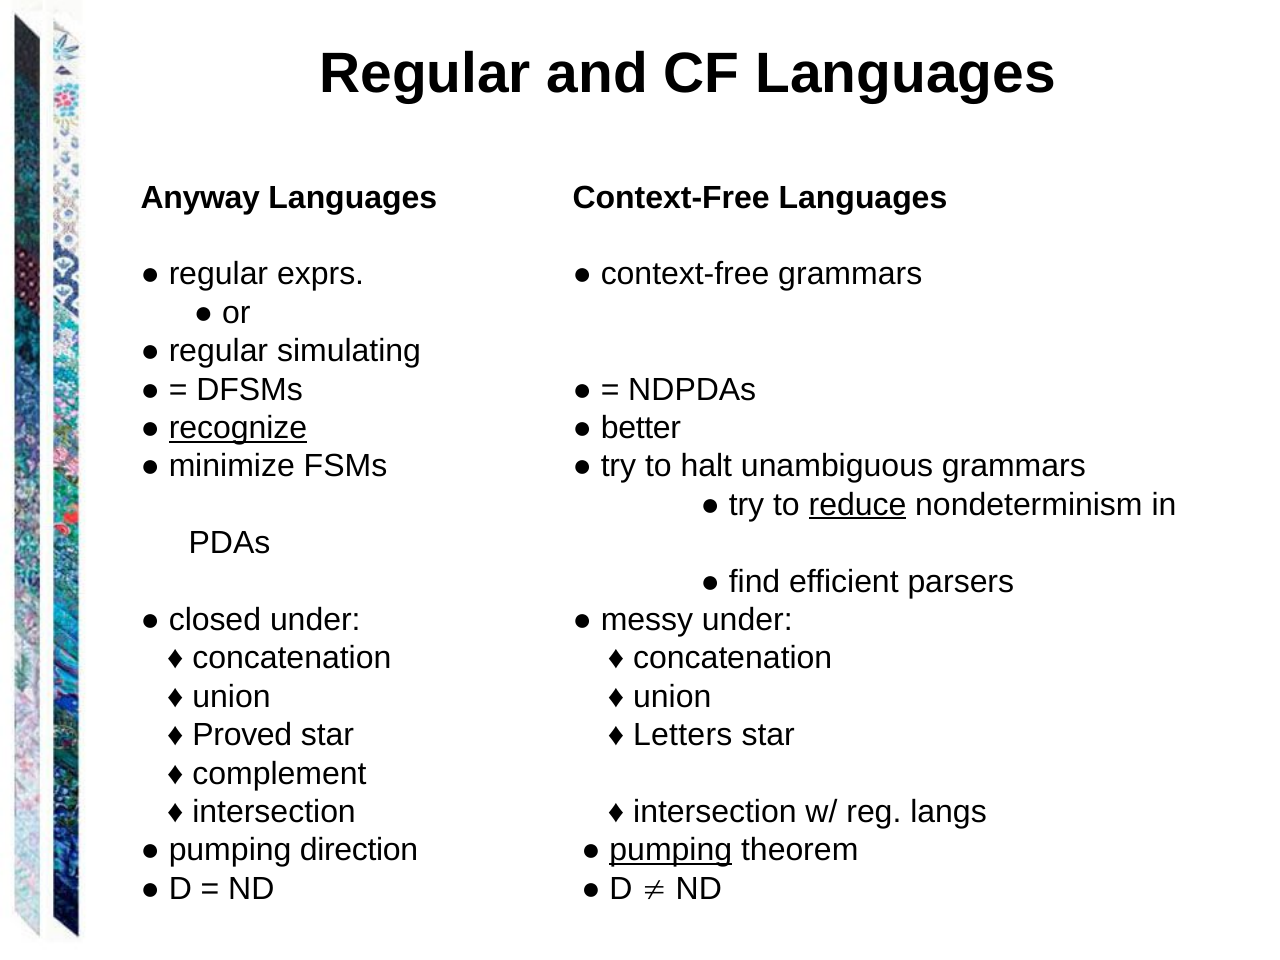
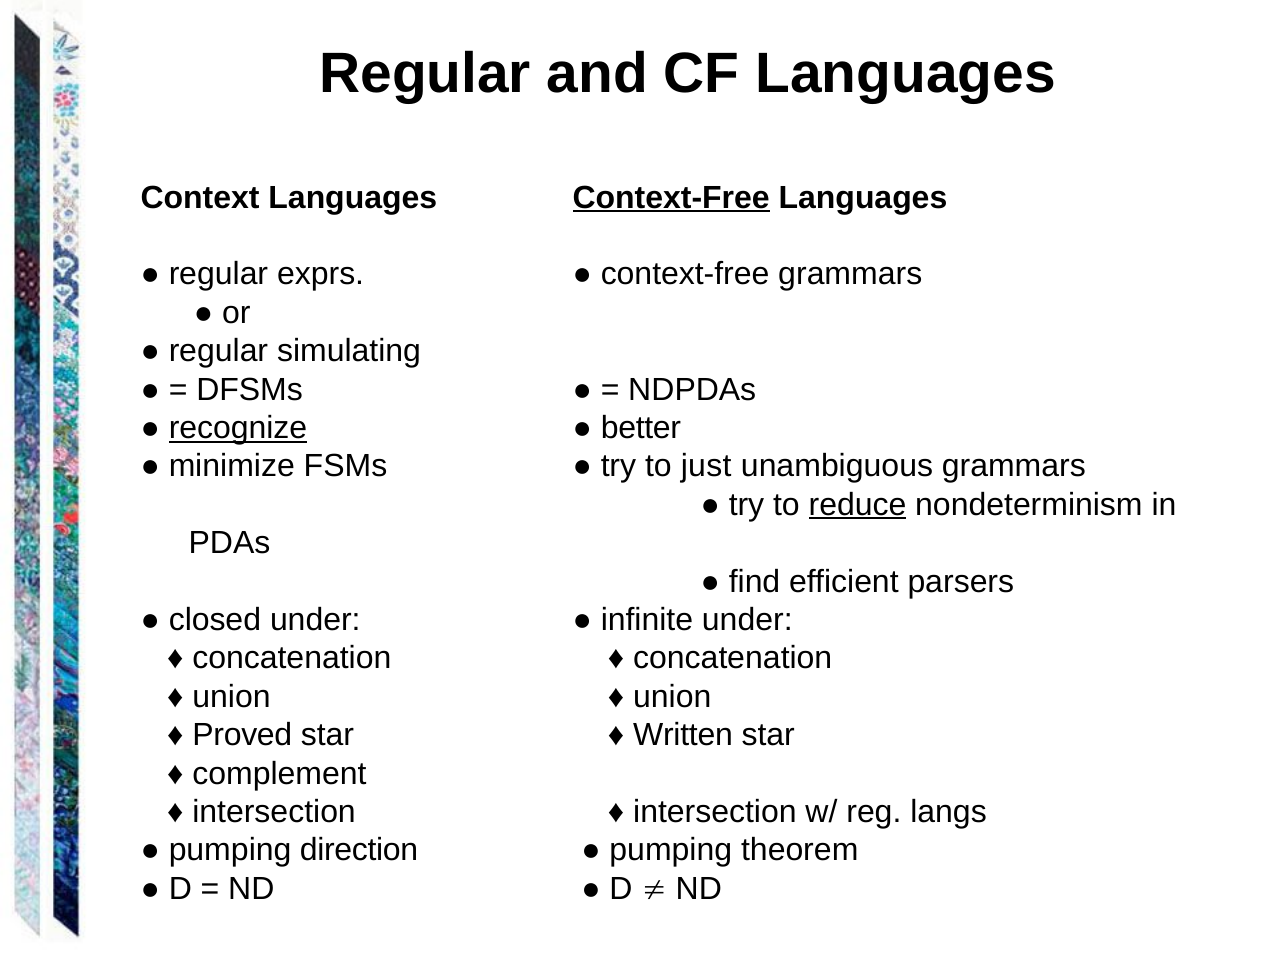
Anyway: Anyway -> Context (200, 197)
Context-Free underline: none -> present (671, 197)
halt: halt -> just (706, 466)
messy: messy -> infinite (647, 620)
Letters: Letters -> Written (683, 735)
pumping underline: present -> none (671, 850)
